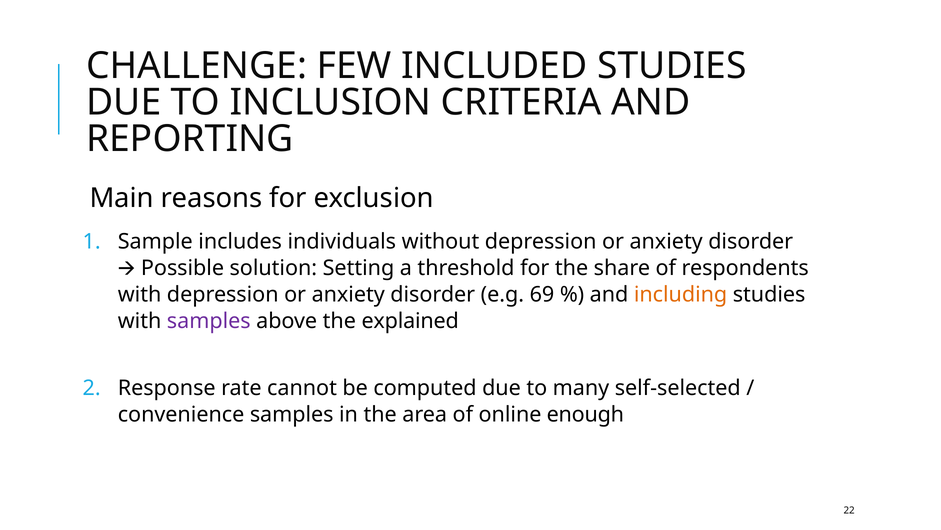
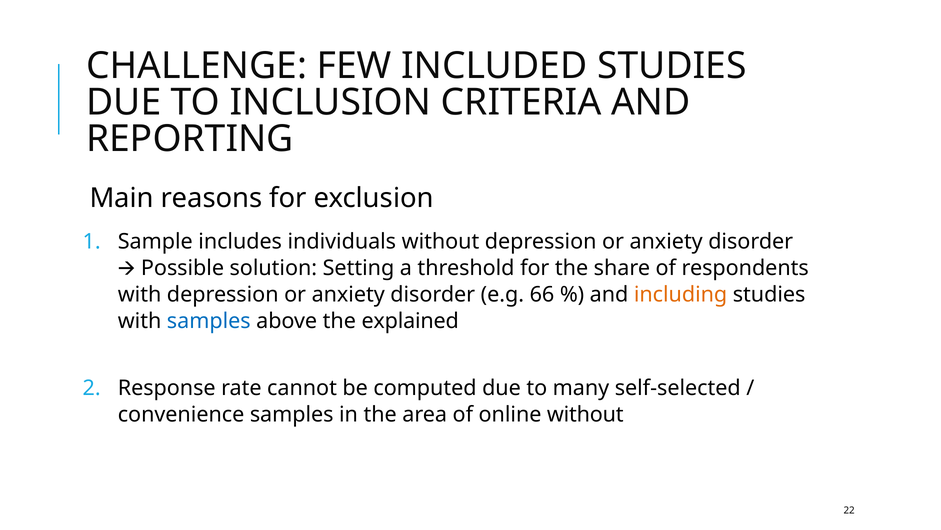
69: 69 -> 66 (542, 294)
samples colour: purple -> blue (209, 321)
online enough: enough -> without (585, 414)
